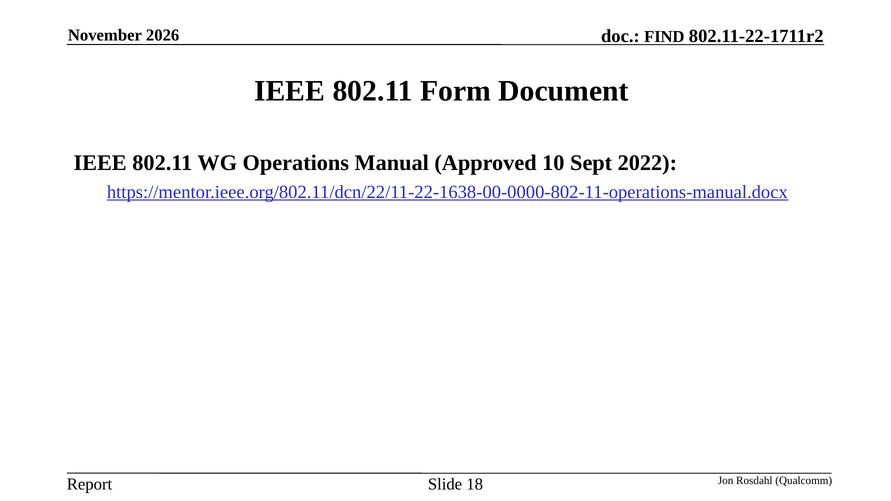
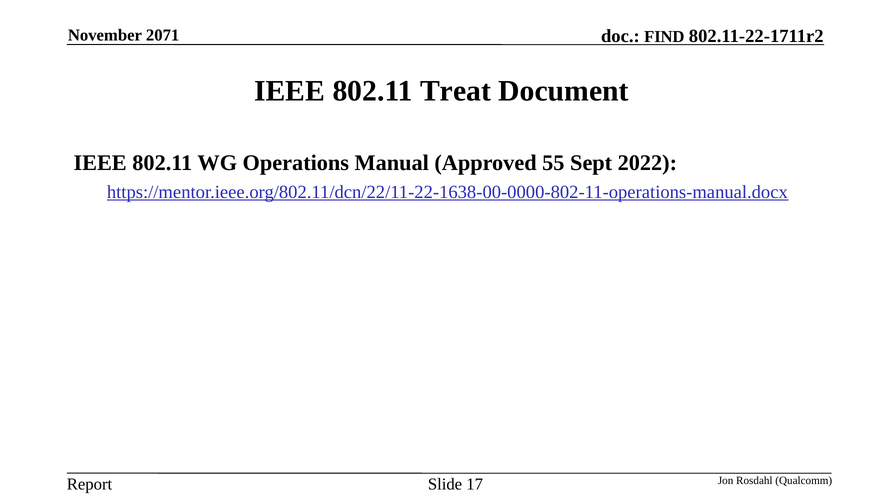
2026: 2026 -> 2071 (163, 35)
Form: Form -> Treat (456, 91)
10: 10 -> 55 (553, 163)
18: 18 -> 17 (475, 484)
